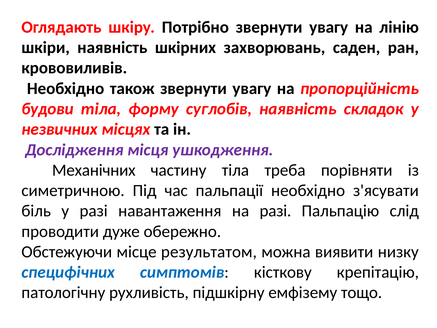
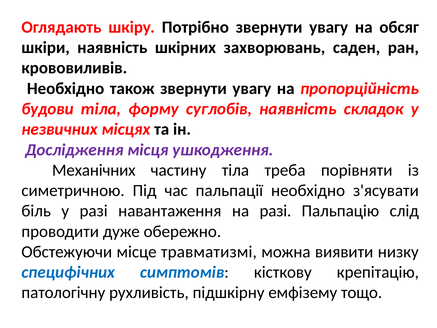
лінію: лінію -> обсяг (399, 27)
результатом: результатом -> травматизмі (209, 252)
